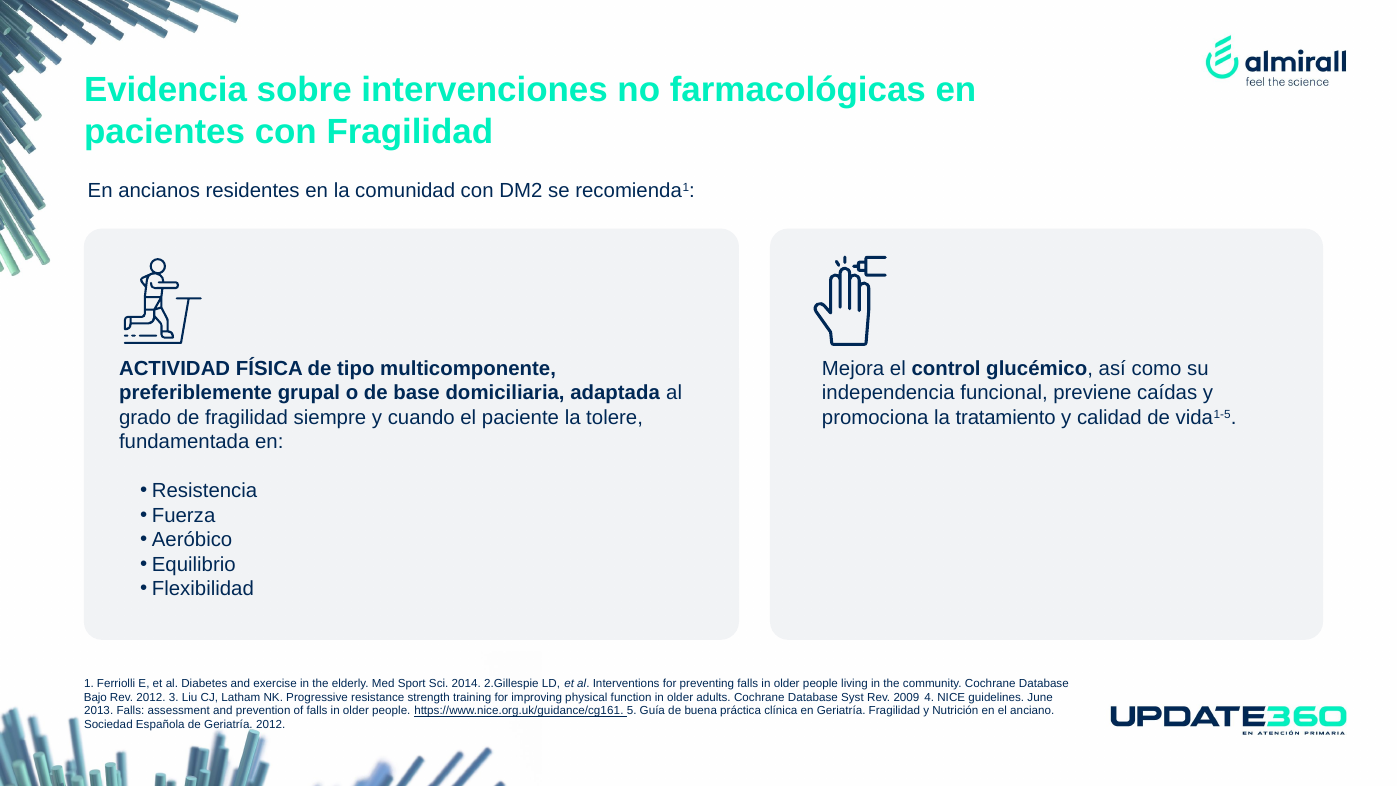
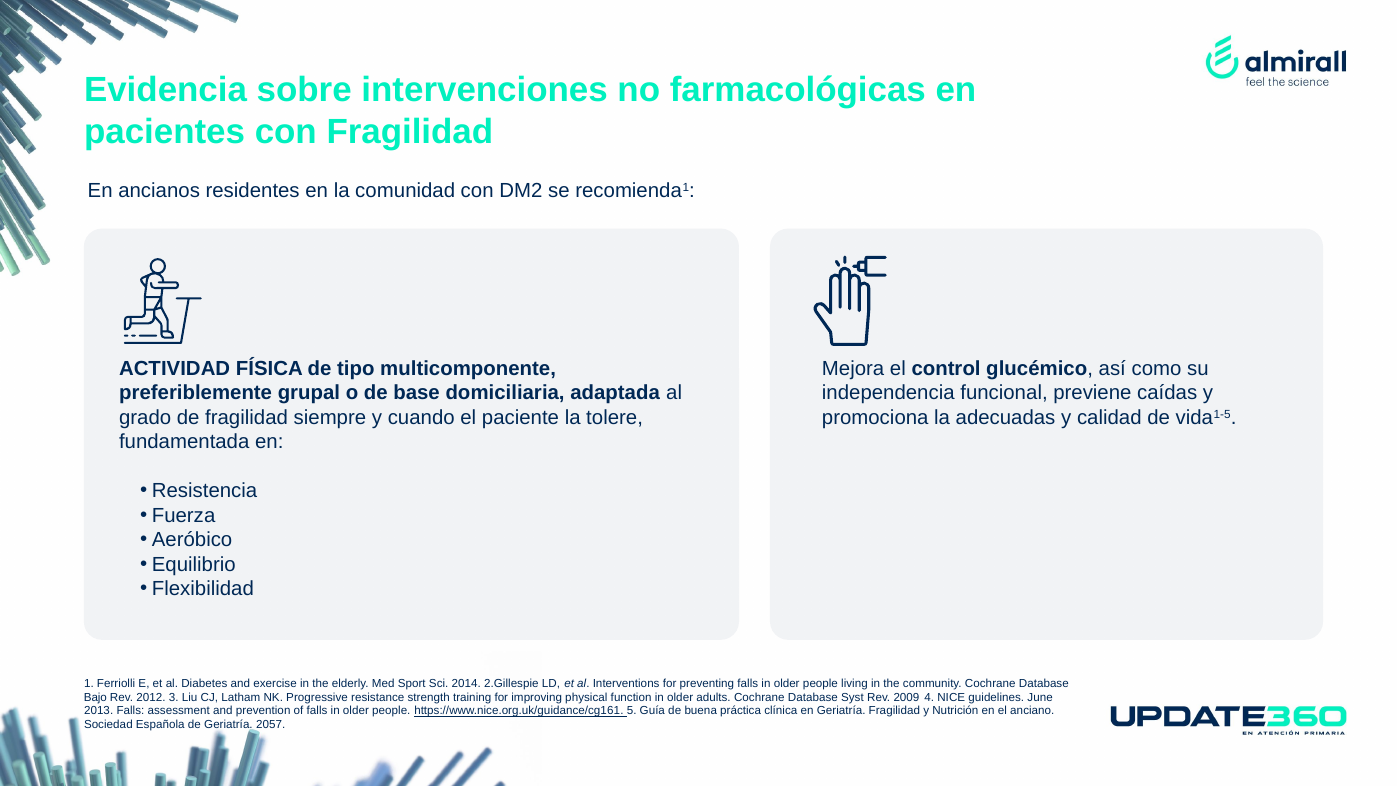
tratamiento: tratamiento -> adecuadas (1006, 418)
Geriatría 2012: 2012 -> 2057 (271, 725)
